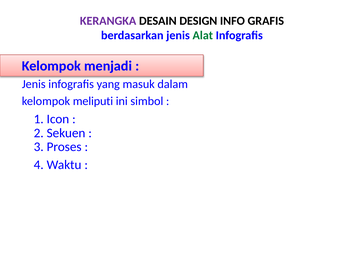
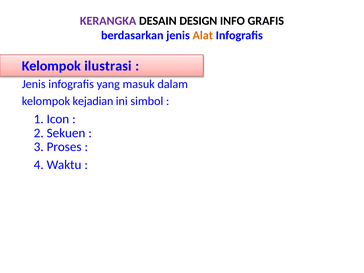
Alat colour: green -> orange (203, 35)
menjadi: menjadi -> ilustrasi (108, 66)
meliputi: meliputi -> kejadian (93, 101)
